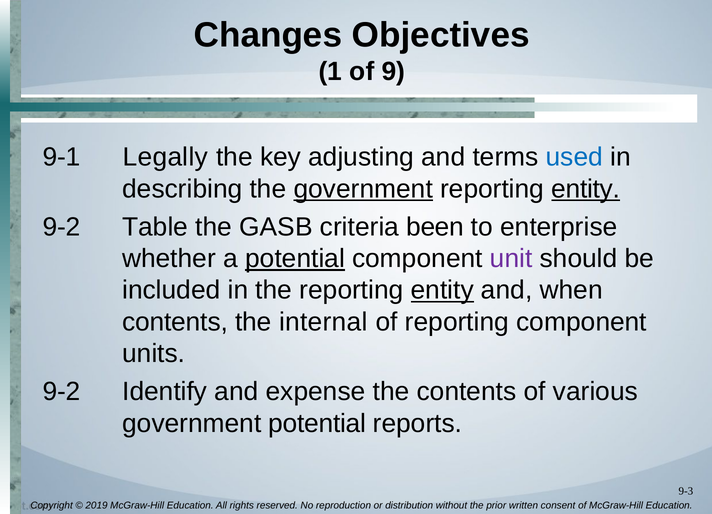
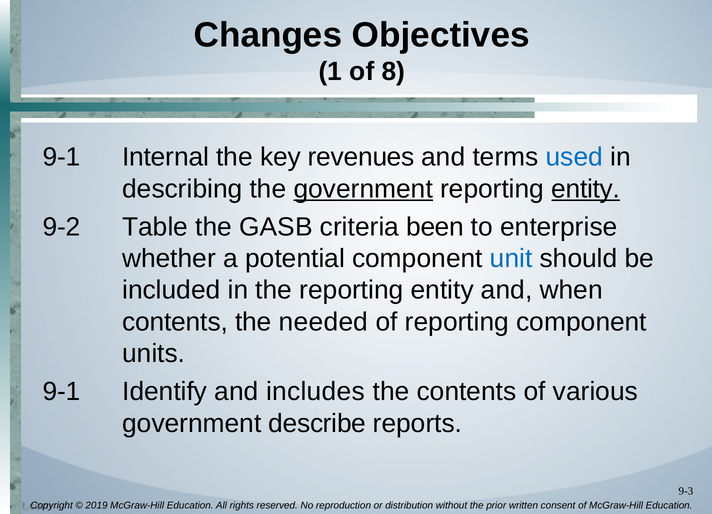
9: 9 -> 8 (393, 72)
Legally: Legally -> Internal (166, 157)
adjusting: adjusting -> revenues (361, 157)
potential underline: present -> none (295, 259)
unit colour: purple -> blue (511, 259)
entity underline: present -> none (442, 290)
internal: internal -> needed (324, 322)
9-2: 9-2 -> 9-1 (62, 392)
expense: expense -> includes (315, 392)
government potential: potential -> describe (317, 424)
